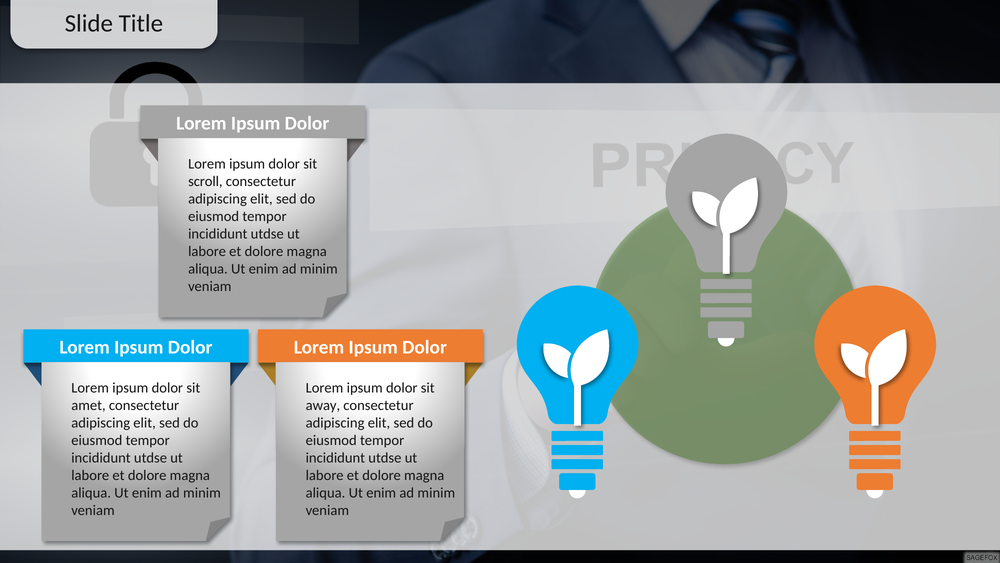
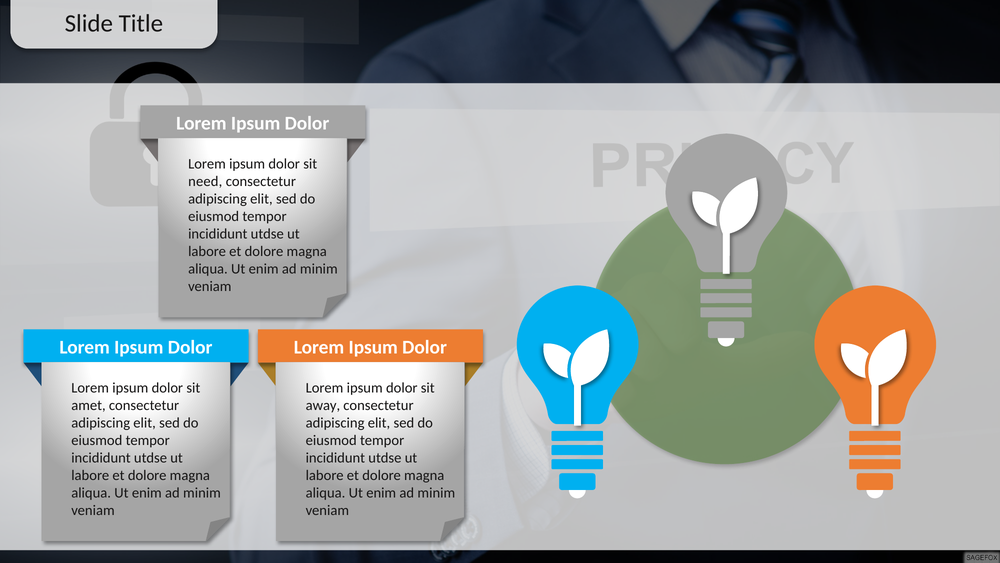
scroll: scroll -> need (205, 181)
